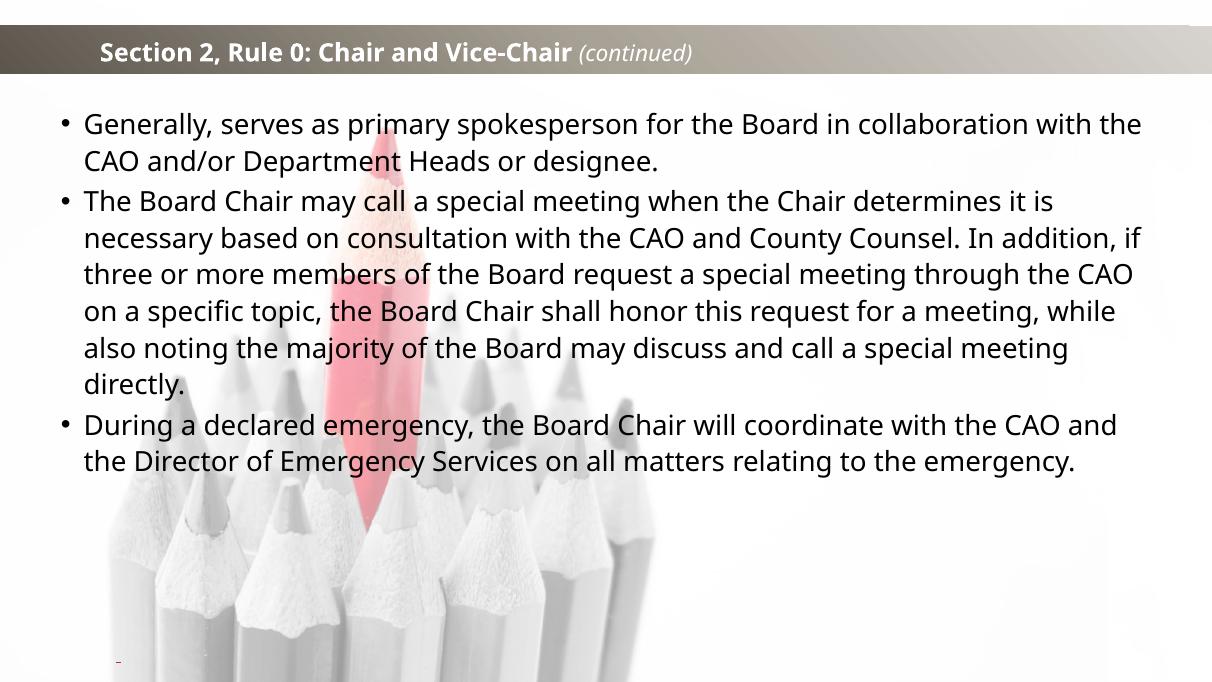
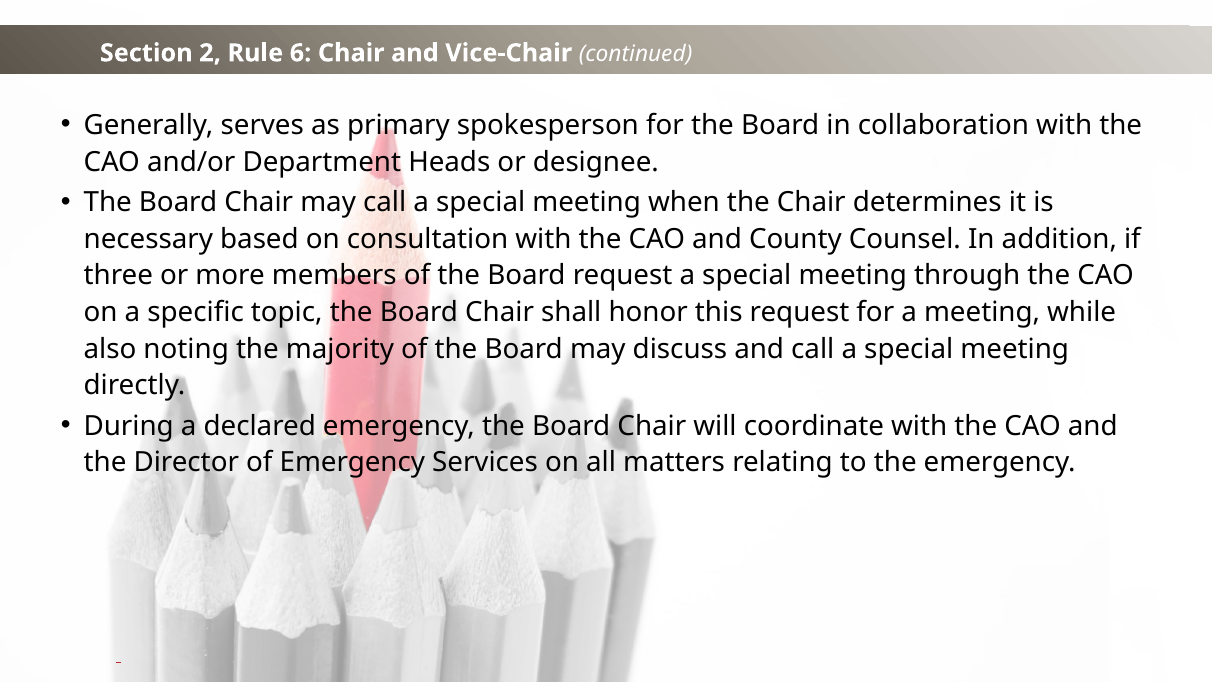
0: 0 -> 6 (301, 53)
